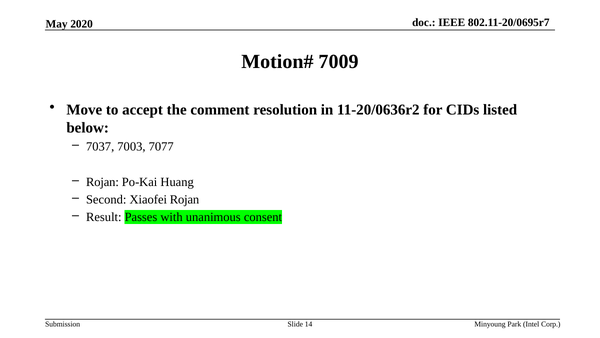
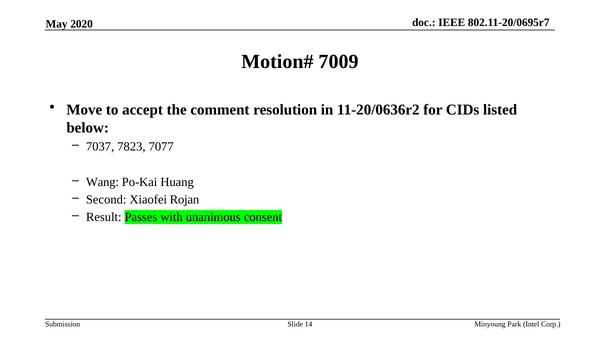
7003: 7003 -> 7823 (131, 147)
Rojan: Rojan -> Wang (102, 182)
